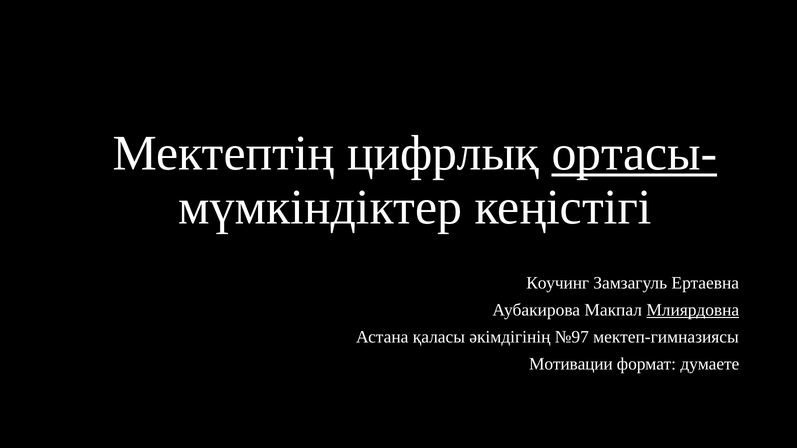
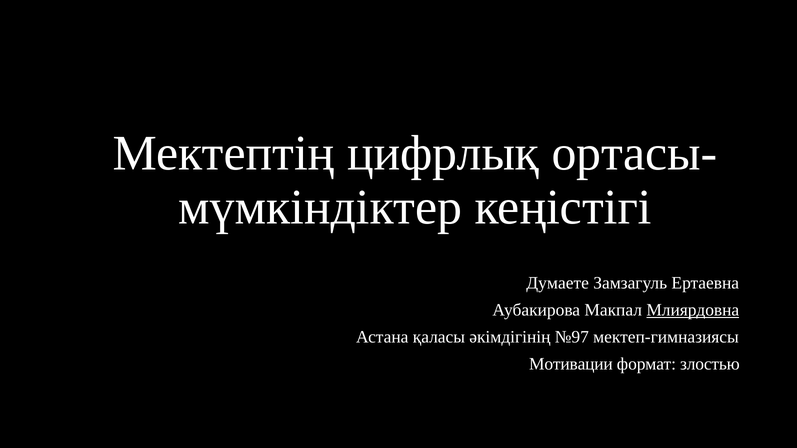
ортасы- underline: present -> none (634, 154)
Коучинг: Коучинг -> Думаете (558, 283)
думаете: думаете -> злостью (710, 364)
